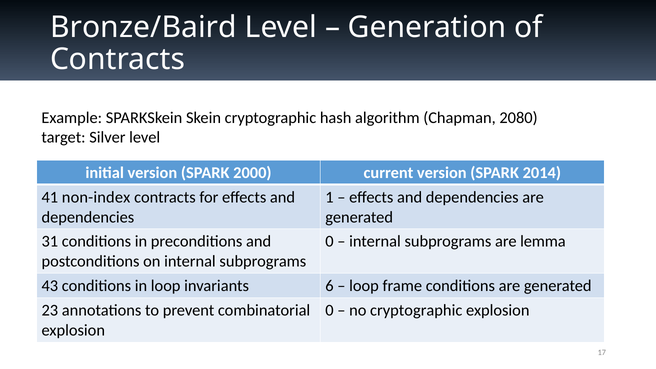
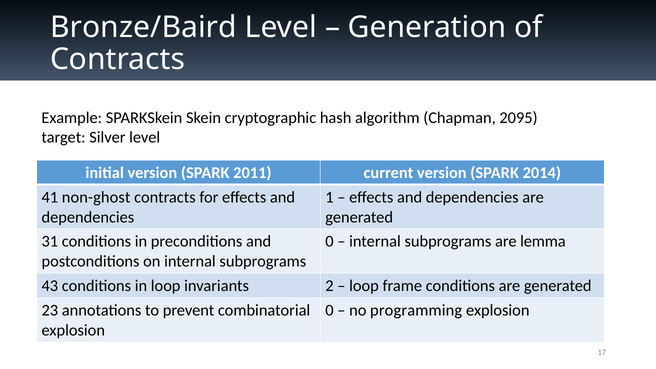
2080: 2080 -> 2095 (518, 118)
2000: 2000 -> 2011 (252, 173)
non-index: non-index -> non-ghost (96, 197)
6: 6 -> 2 (330, 286)
no cryptographic: cryptographic -> programming (416, 310)
